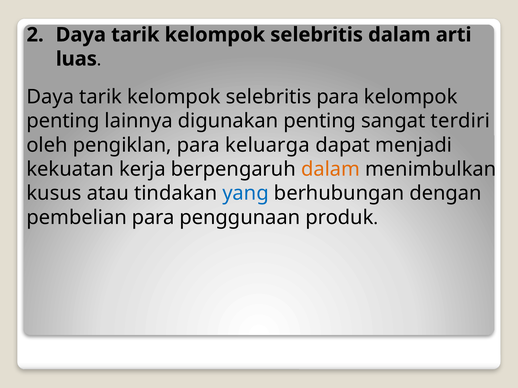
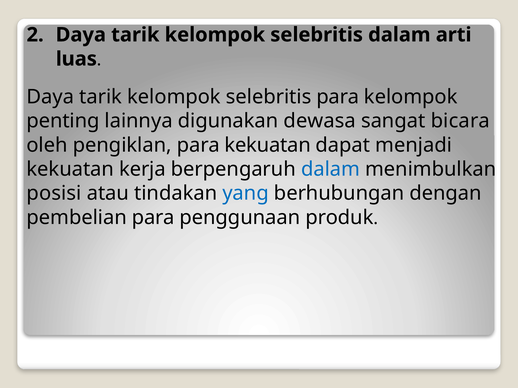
digunakan penting: penting -> dewasa (320, 121)
terdiri: terdiri -> bicara (460, 121)
para keluarga: keluarga -> kekuatan (268, 145)
dalam colour: orange -> blue (331, 169)
kusus: kusus -> posisi (54, 194)
